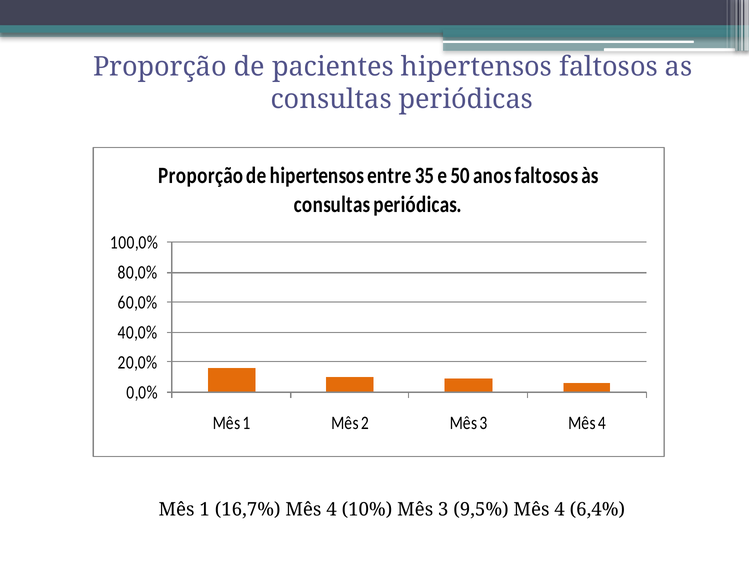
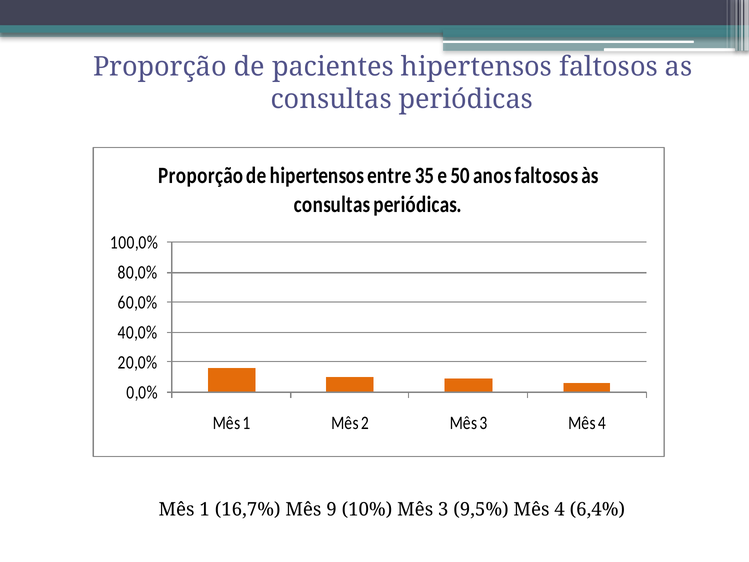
16,7% Mês 4: 4 -> 9 (332, 509)
